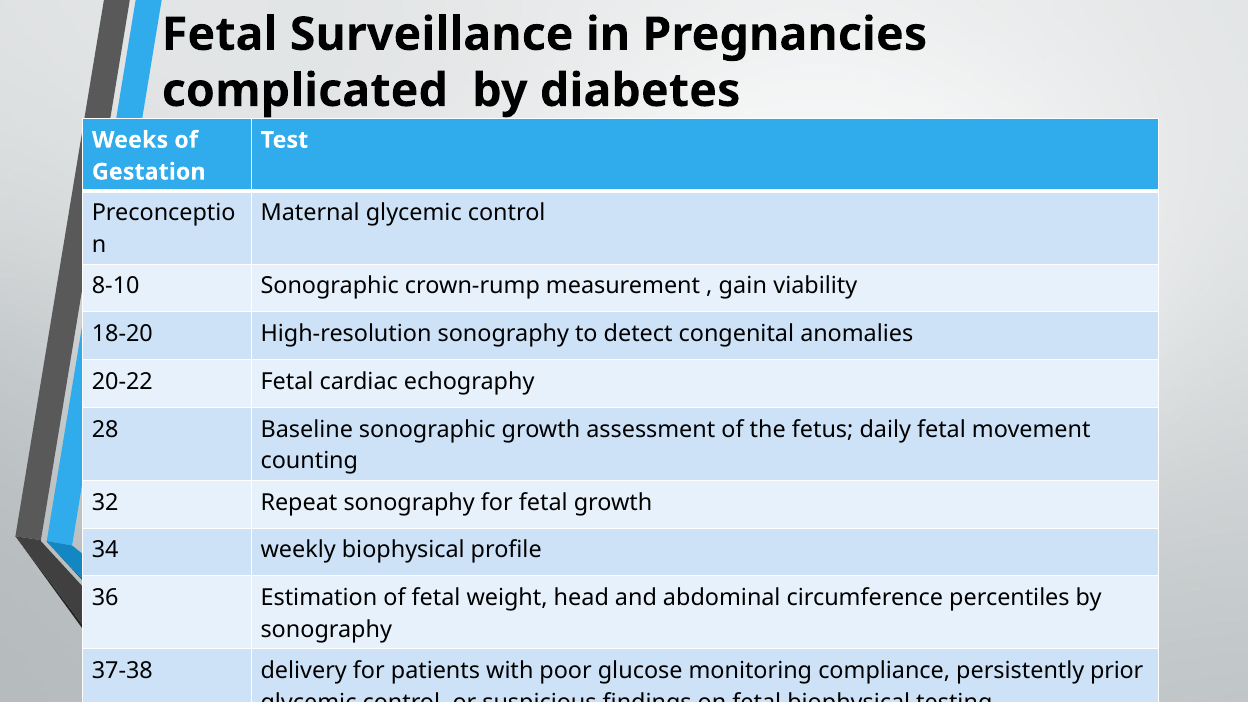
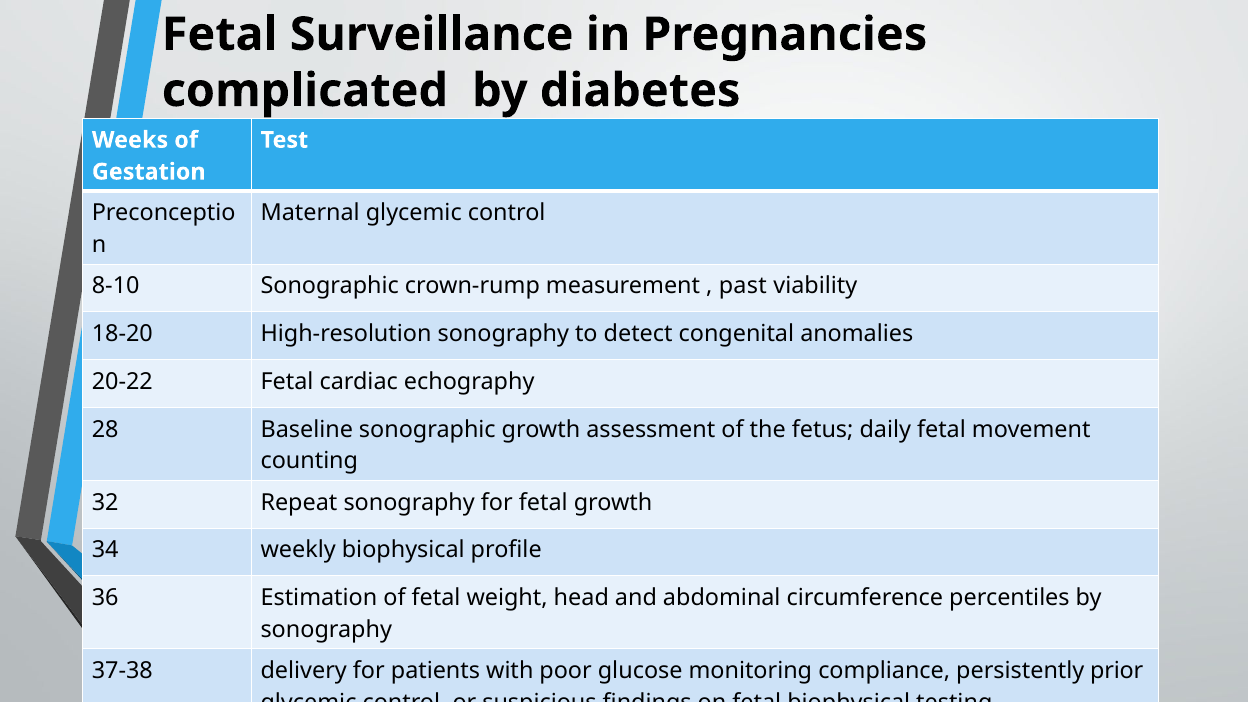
gain: gain -> past (743, 286)
